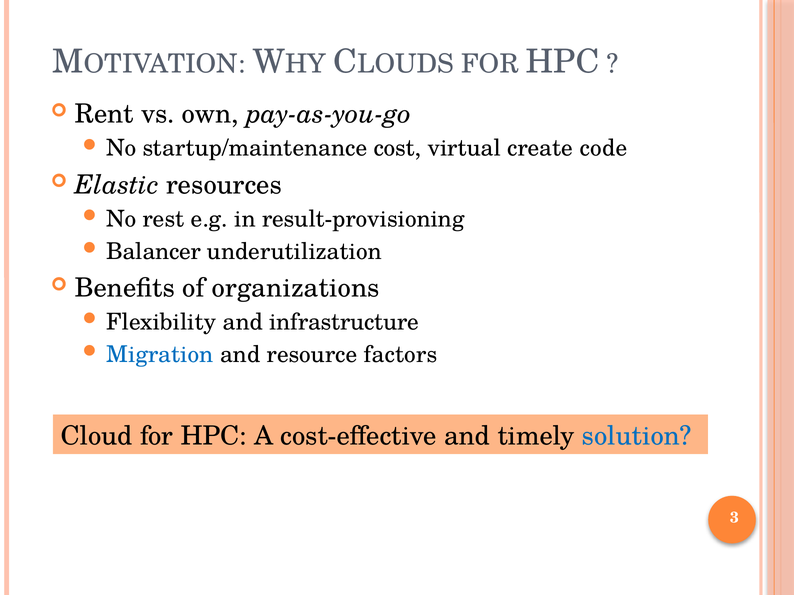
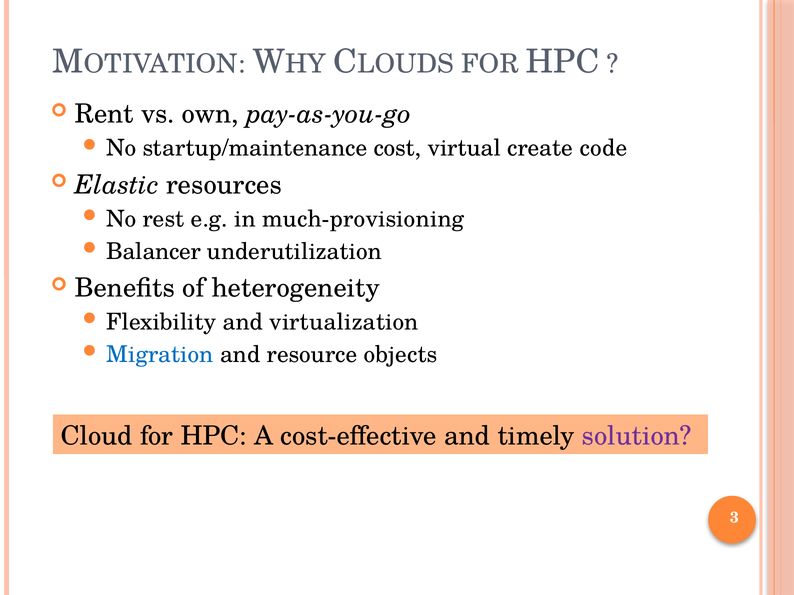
result-provisioning: result-provisioning -> much-provisioning (363, 219)
organizations: organizations -> heterogeneity (296, 288)
infrastructure: infrastructure -> virtualization (344, 322)
factors: factors -> objects (401, 355)
solution colour: blue -> purple (637, 437)
